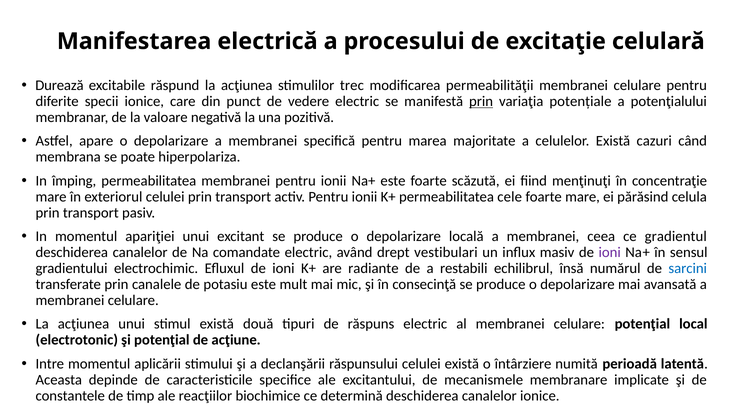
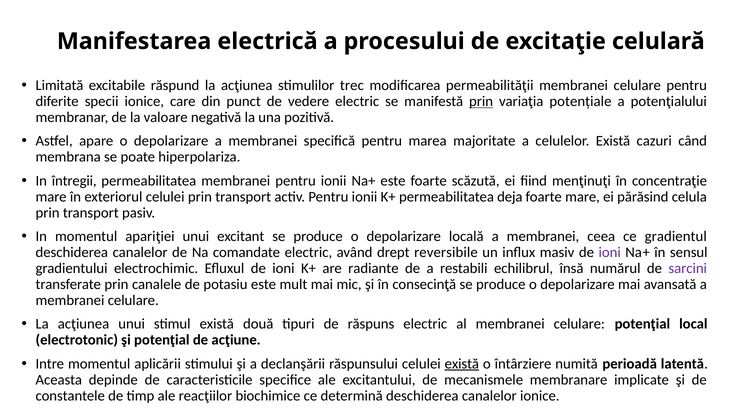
Durează: Durează -> Limitată (59, 85)
împing: împing -> întregii (74, 181)
cele: cele -> deja (510, 197)
vestibulari: vestibulari -> reversibile (446, 252)
sarcini colour: blue -> purple (688, 268)
există underline: none -> present (462, 363)
